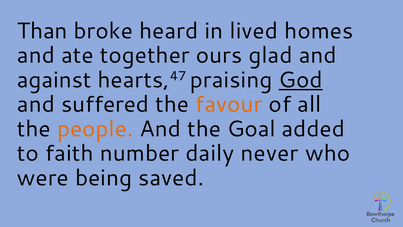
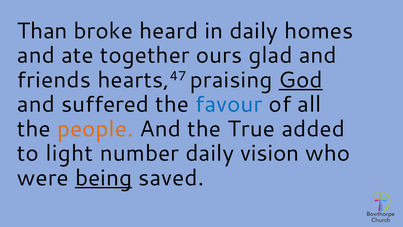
in lived: lived -> daily (254, 31)
against: against -> friends (54, 80)
favour colour: orange -> blue (229, 104)
Goal: Goal -> True (251, 129)
faith: faith -> light (69, 153)
never: never -> vision (270, 153)
being underline: none -> present (104, 178)
